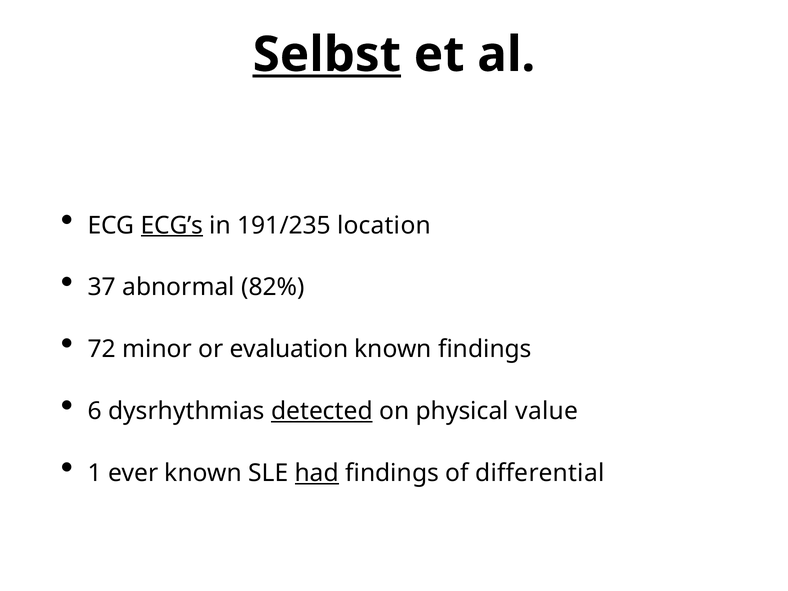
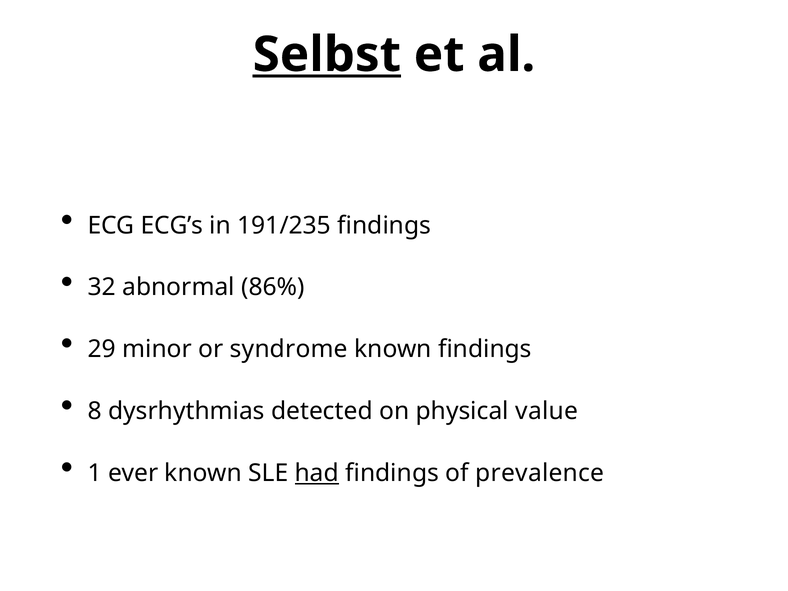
ECG’s underline: present -> none (172, 225)
191/235 location: location -> findings (384, 225)
37: 37 -> 32 (102, 287)
82%: 82% -> 86% (273, 287)
72: 72 -> 29 (102, 349)
evaluation: evaluation -> syndrome (289, 349)
6: 6 -> 8 (95, 411)
detected underline: present -> none (322, 411)
differential: differential -> prevalence (540, 473)
